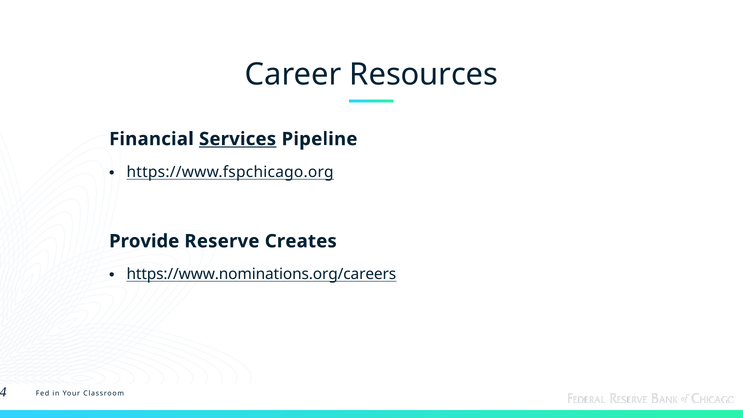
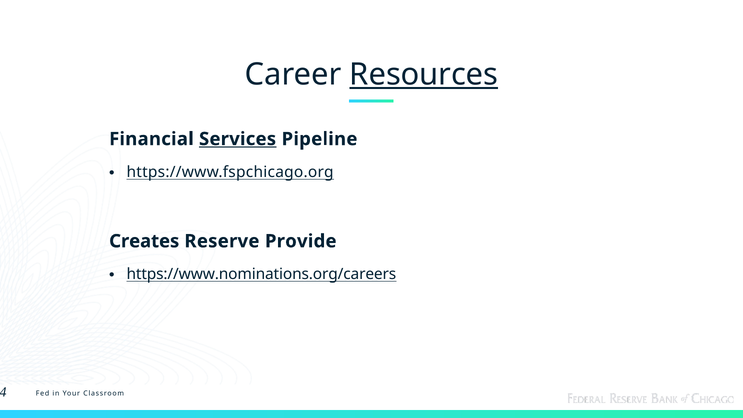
Resources underline: none -> present (424, 75)
Provide: Provide -> Creates (144, 241)
Creates: Creates -> Provide (301, 241)
